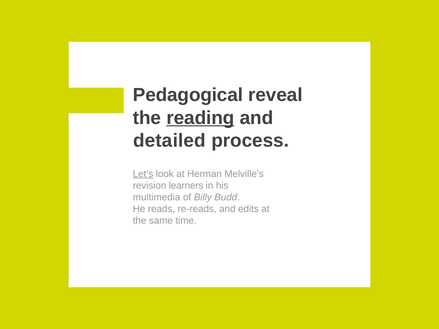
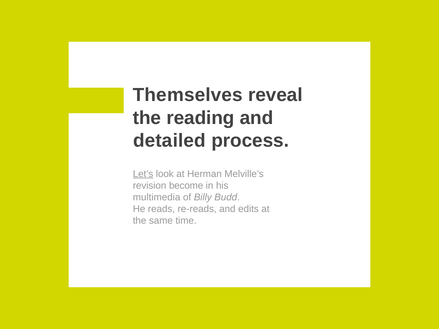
Pedagogical: Pedagogical -> Themselves (188, 95)
reading underline: present -> none (200, 118)
learners: learners -> become (186, 186)
